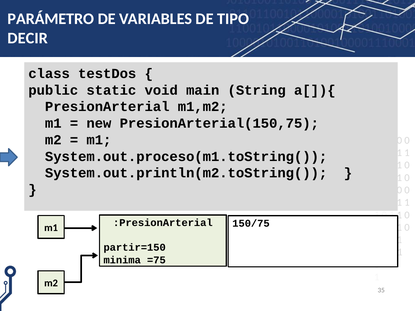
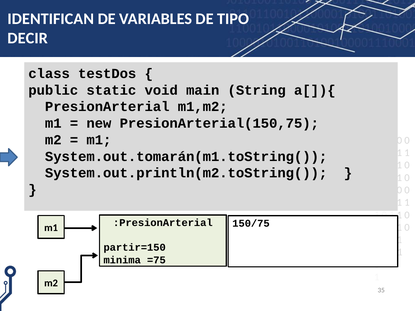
PARÁMETRO: PARÁMETRO -> IDENTIFICAN (51, 19)
System.out.proceso(m1.toString(: System.out.proceso(m1.toString( -> System.out.tomarán(m1.toString( (186, 157)
